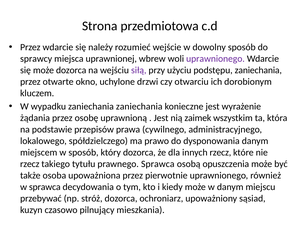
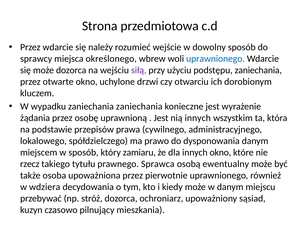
uprawnionej: uprawnionej -> określonego (111, 59)
uprawnionego colour: purple -> blue (215, 59)
nią zaimek: zaimek -> innych (198, 118)
który dozorca: dozorca -> zamiaru (139, 153)
innych rzecz: rzecz -> okno (220, 153)
opuszczenia: opuszczenia -> ewentualny (226, 164)
w sprawca: sprawca -> wdziera (45, 187)
